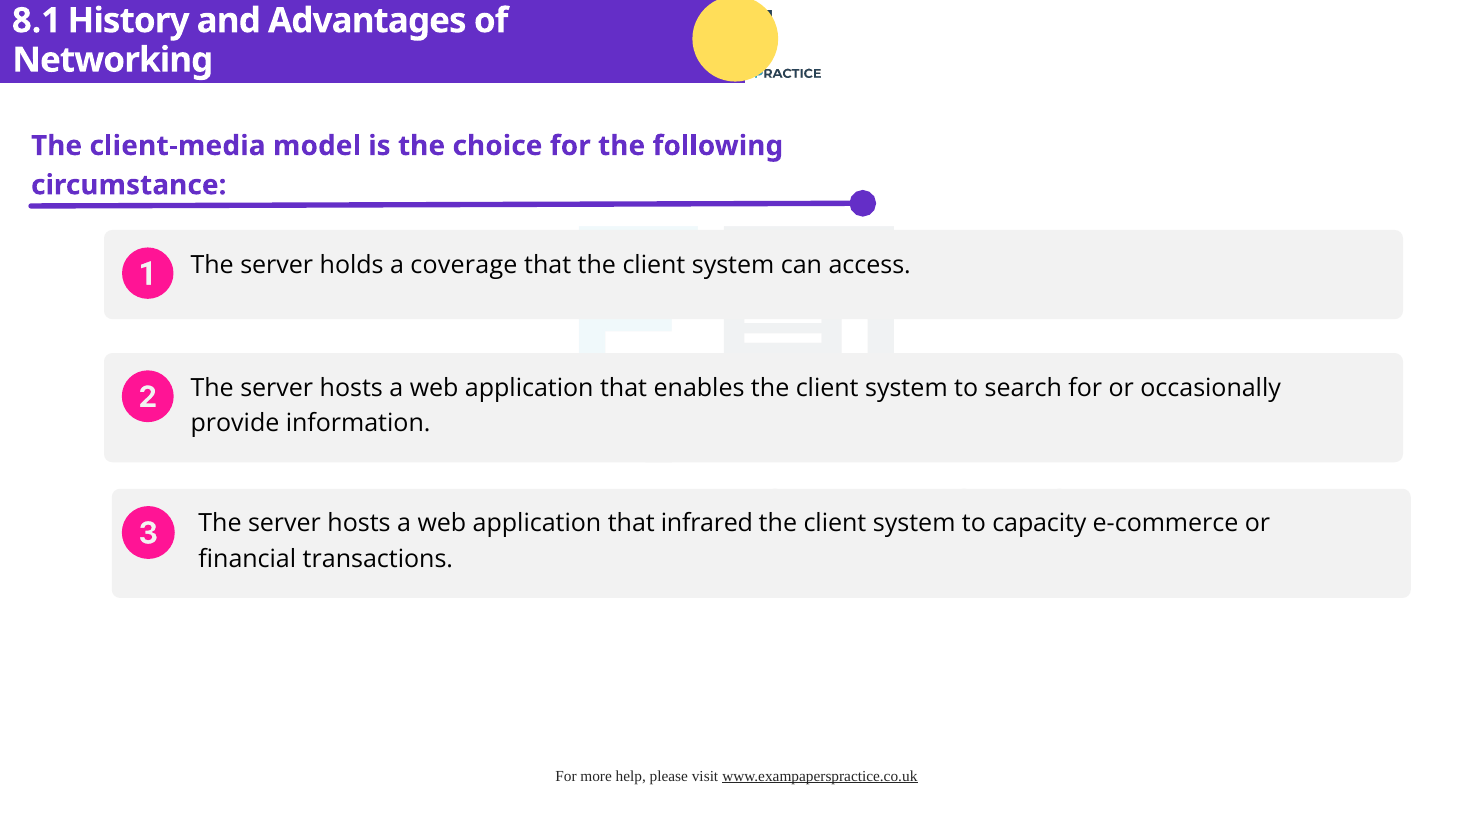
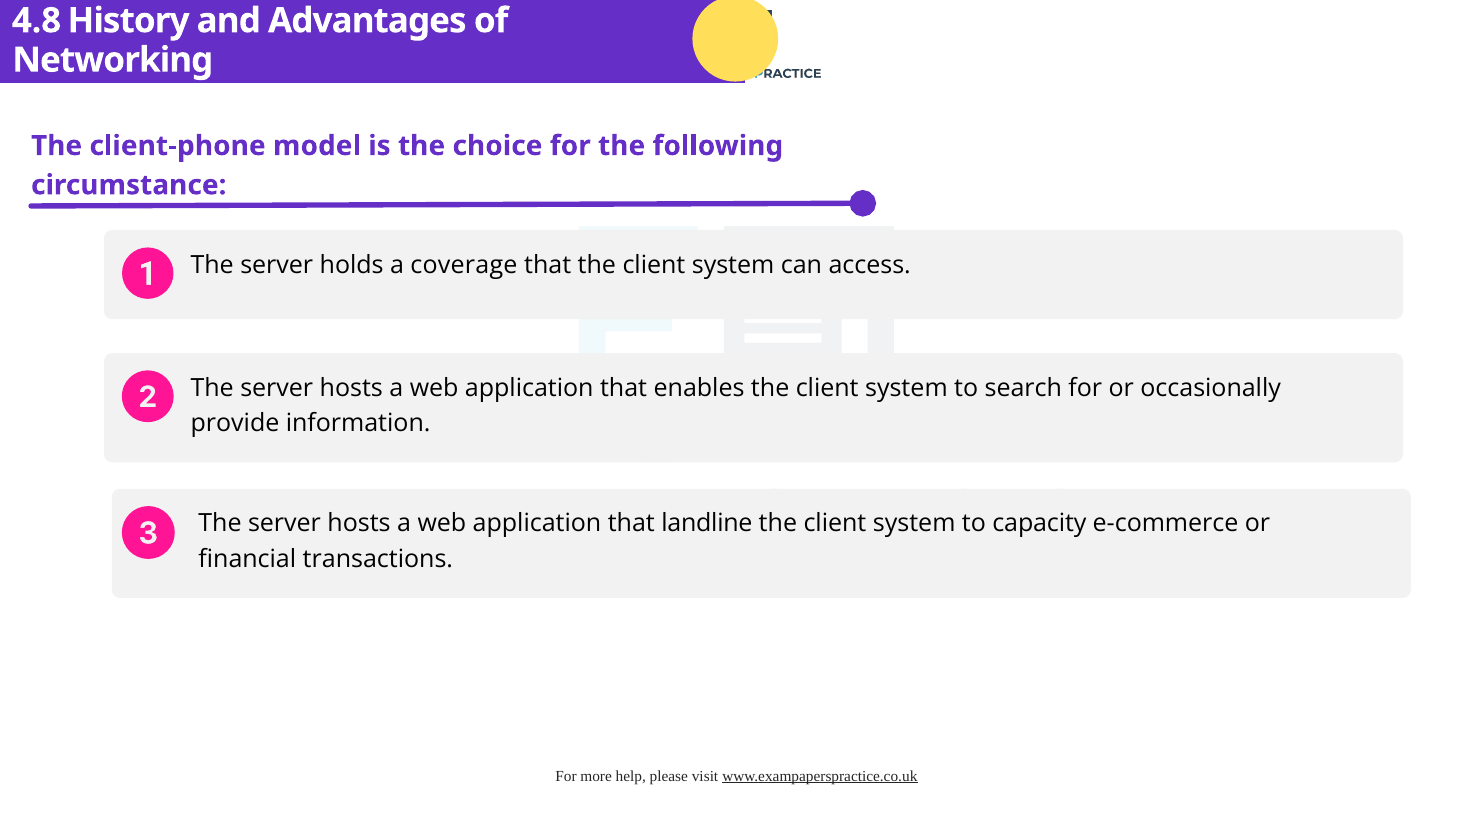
8.1: 8.1 -> 4.8 (37, 21)
client-media: client-media -> client-phone (178, 146)
infrared: infrared -> landline (707, 524)
